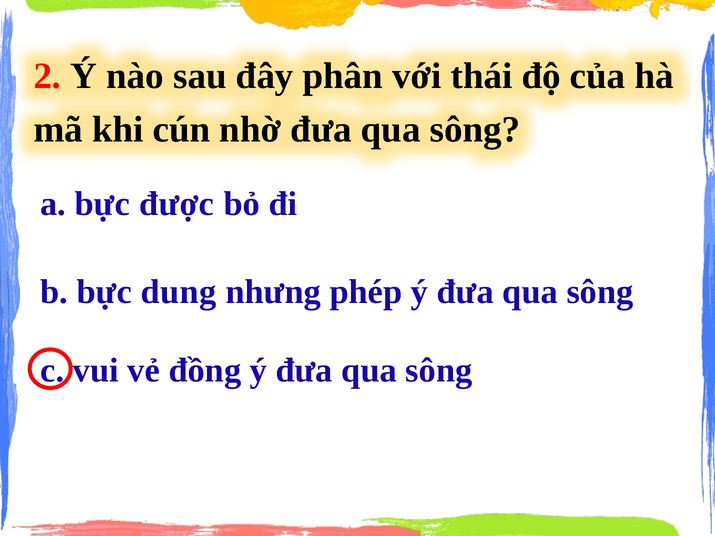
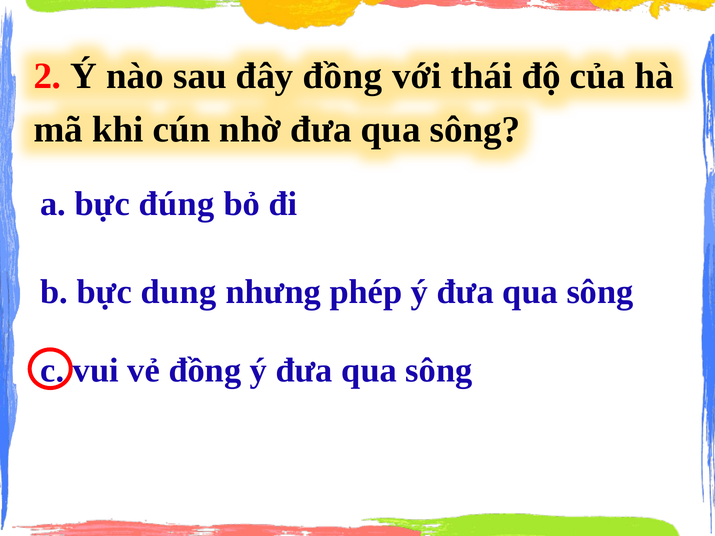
đây phân: phân -> đồng (343, 76)
được: được -> đúng (177, 204)
